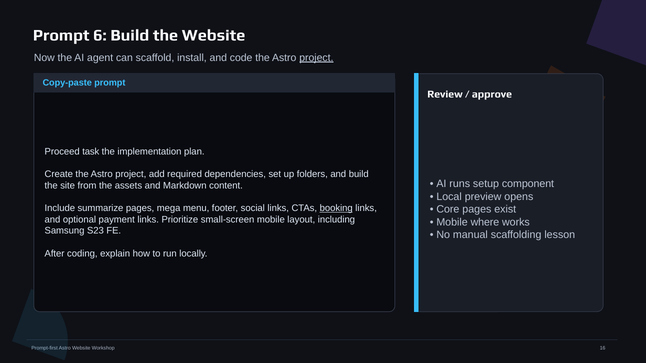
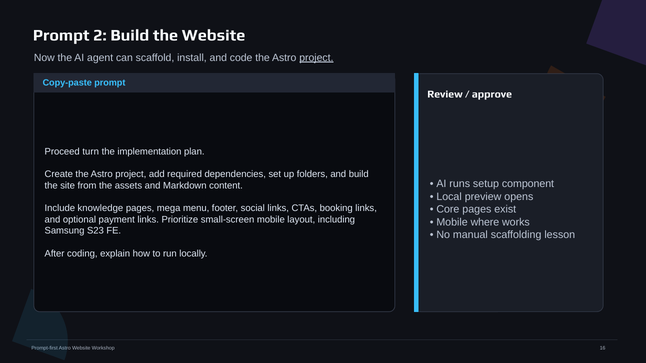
6: 6 -> 2 (100, 36)
task: task -> turn (91, 152)
summarize: summarize -> knowledge (100, 208)
booking underline: present -> none (336, 208)
